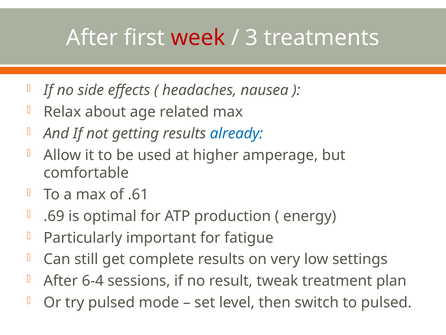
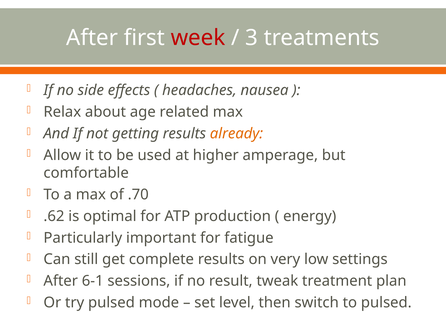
already colour: blue -> orange (236, 133)
.61: .61 -> .70 (138, 194)
.69: .69 -> .62 (54, 216)
6-4: 6-4 -> 6-1 (93, 281)
